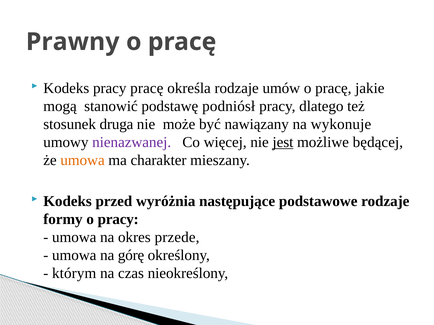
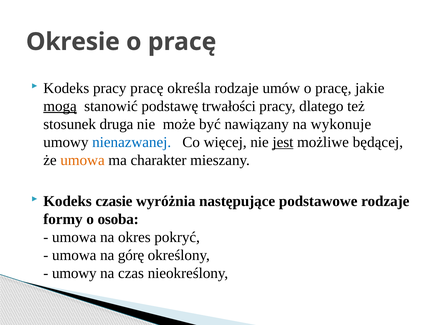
Prawny: Prawny -> Okresie (73, 42)
mogą underline: none -> present (60, 106)
podniósł: podniósł -> trwałości (229, 106)
nienazwanej colour: purple -> blue (132, 142)
przed: przed -> czasie (114, 201)
o pracy: pracy -> osoba (118, 220)
przede: przede -> pokryć (177, 238)
którym: którym -> umowy (74, 274)
